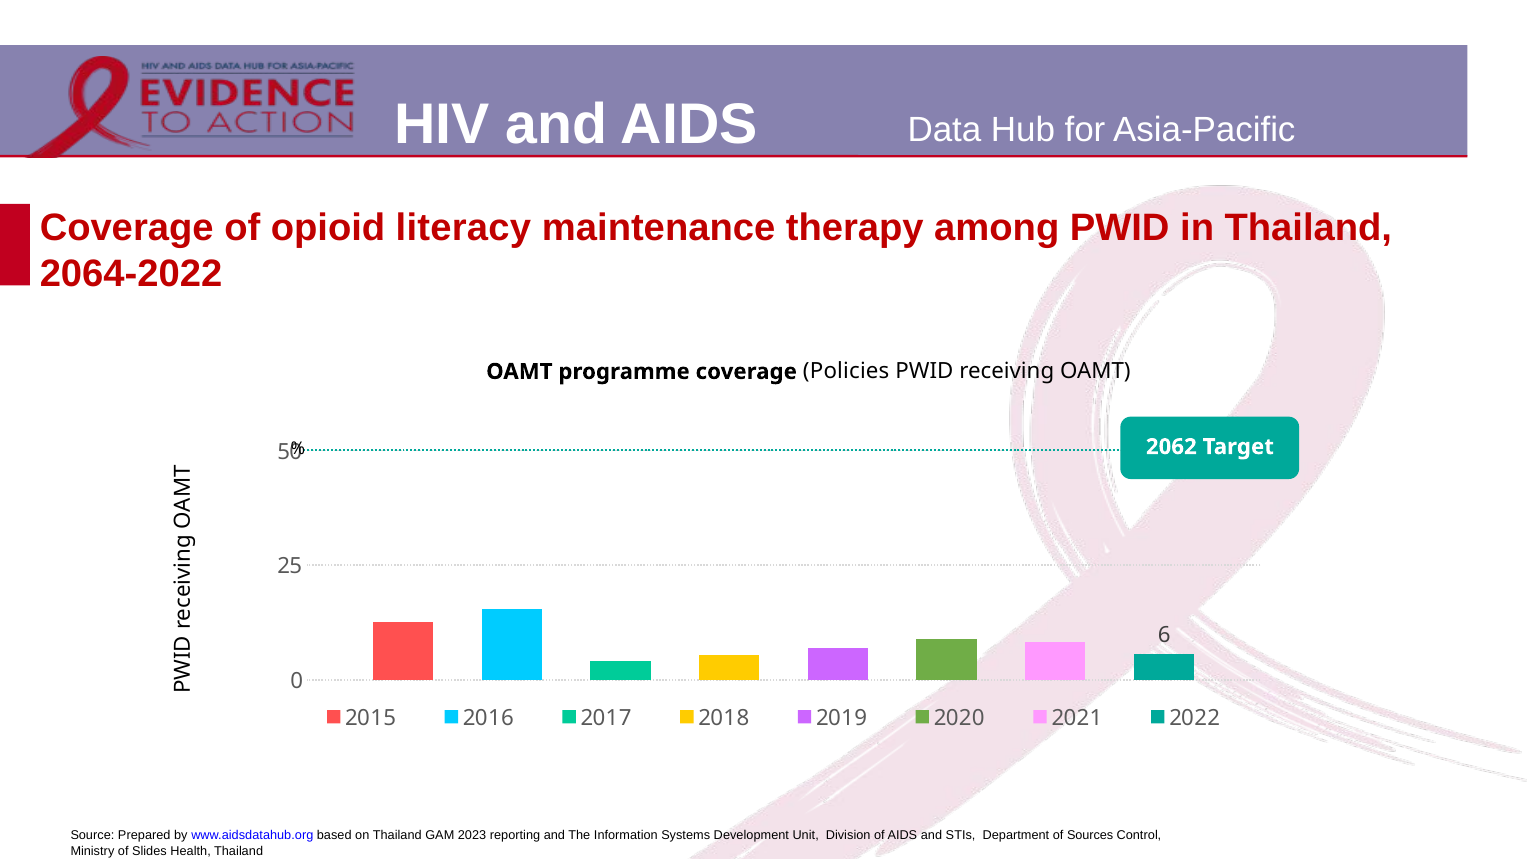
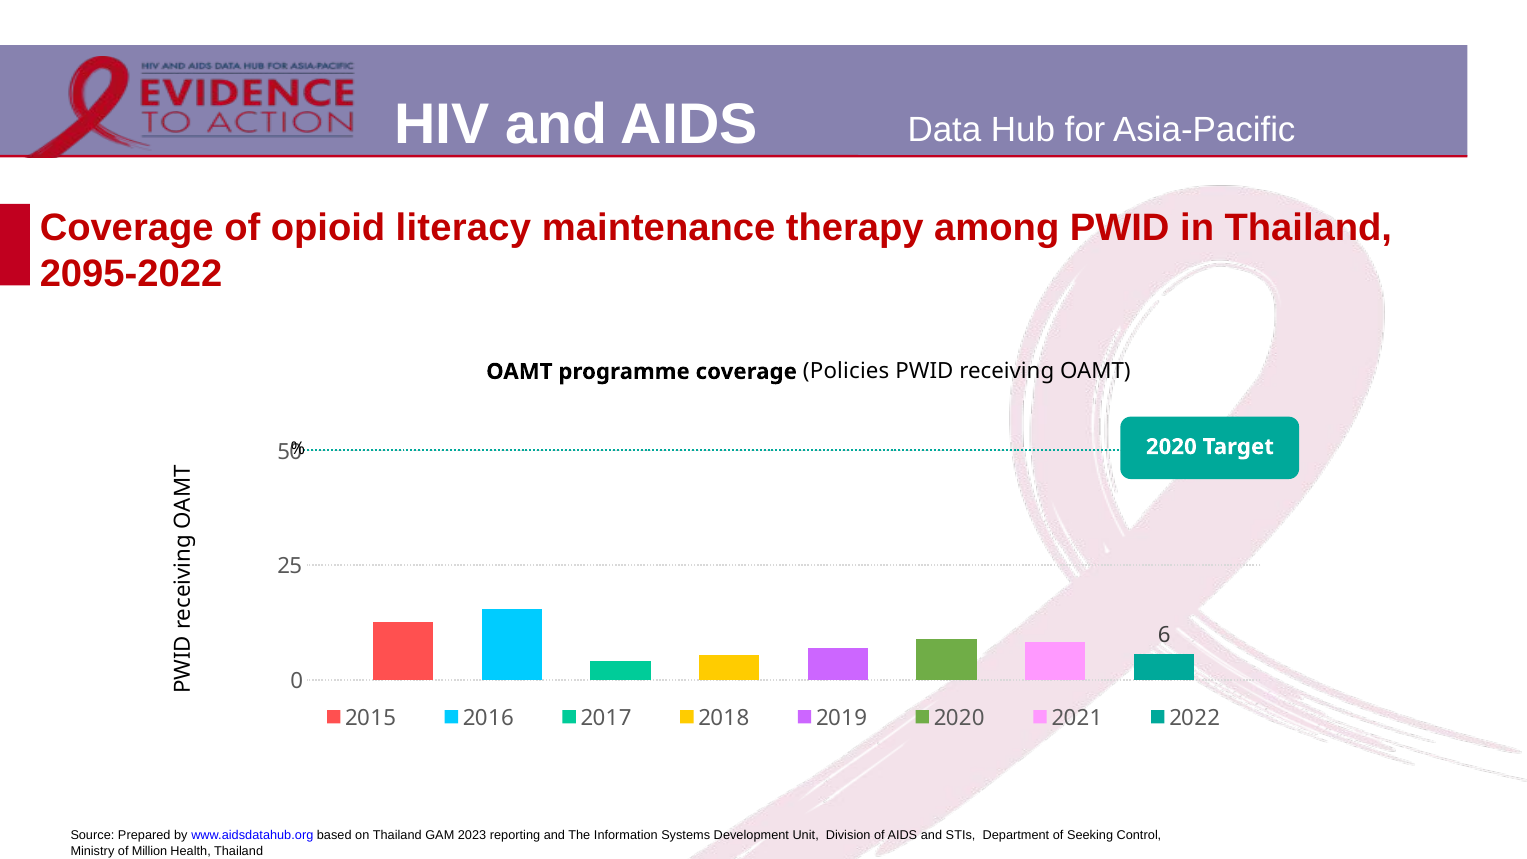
2064-2022: 2064-2022 -> 2095-2022 (131, 274)
2062: 2062 -> 2020 (1171, 447)
Sources: Sources -> Seeking (1090, 836)
Slides: Slides -> Million (149, 851)
